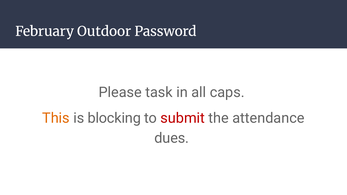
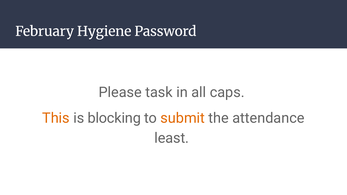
Outdoor: Outdoor -> Hygiene (104, 31)
submit colour: red -> orange (183, 118)
dues: dues -> least (172, 138)
